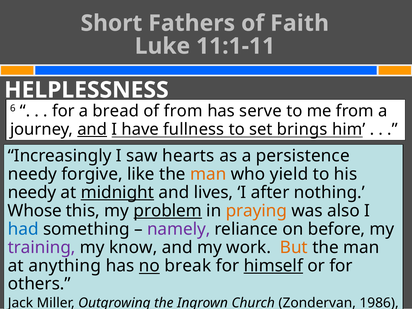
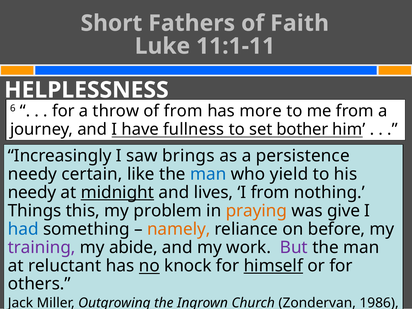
bread: bread -> throw (116, 111)
serve: serve -> more (261, 111)
and underline: present -> none (92, 129)
brings: brings -> bother (302, 129)
hearts: hearts -> brings (188, 156)
forgive: forgive -> certain (92, 174)
man colour: orange -> blue (208, 174)
I after: after -> from (270, 192)
Whose: Whose -> Things (35, 211)
problem underline: present -> none (168, 211)
also: also -> give (344, 211)
namely colour: purple -> orange (179, 229)
know: know -> abide (133, 247)
But colour: orange -> purple (294, 247)
anything: anything -> reluctant (65, 266)
break: break -> knock (188, 266)
